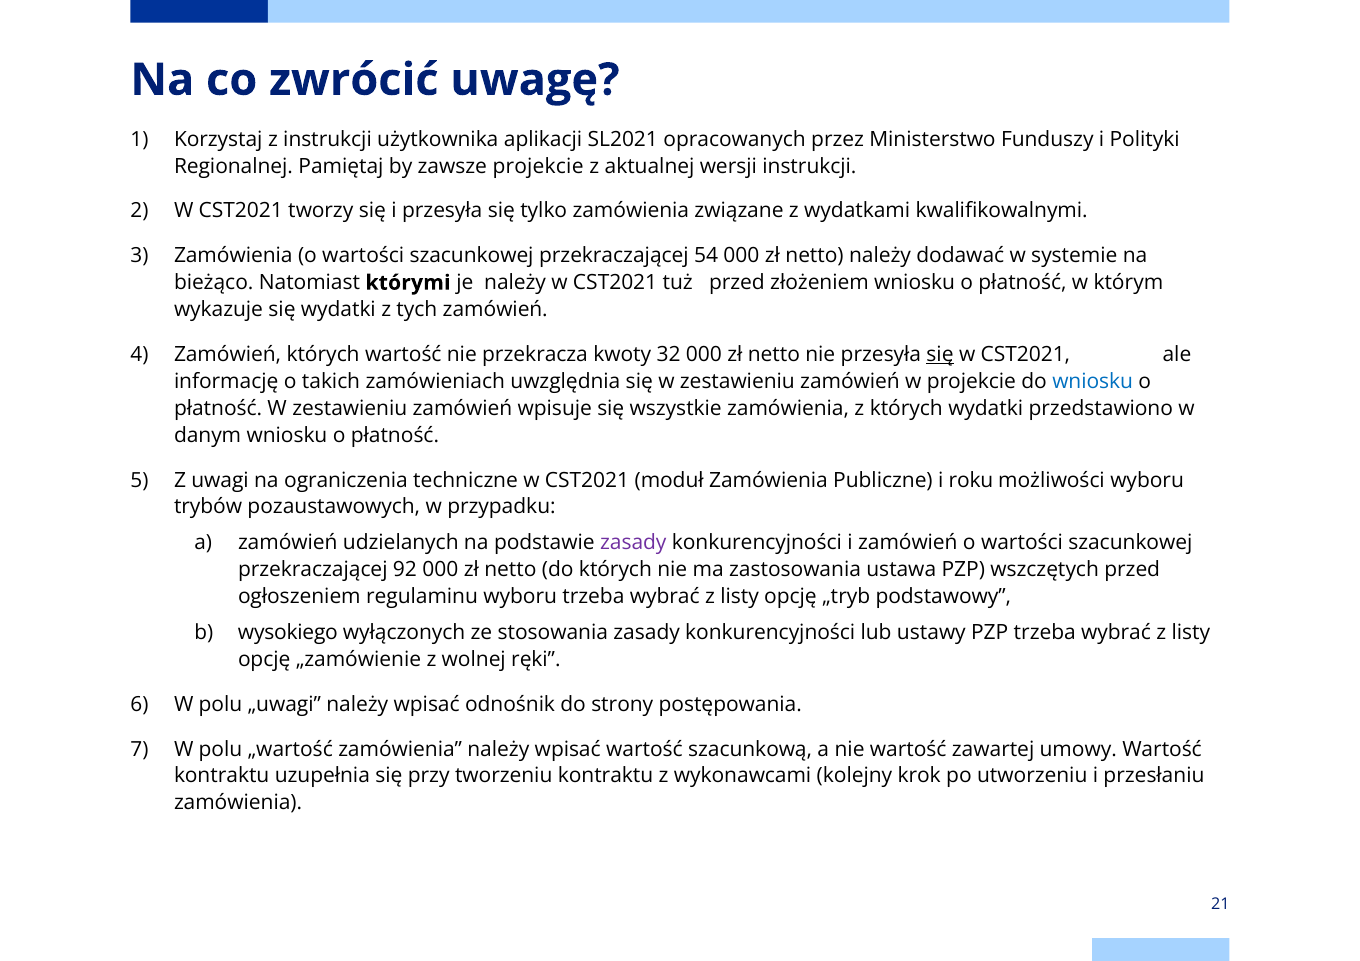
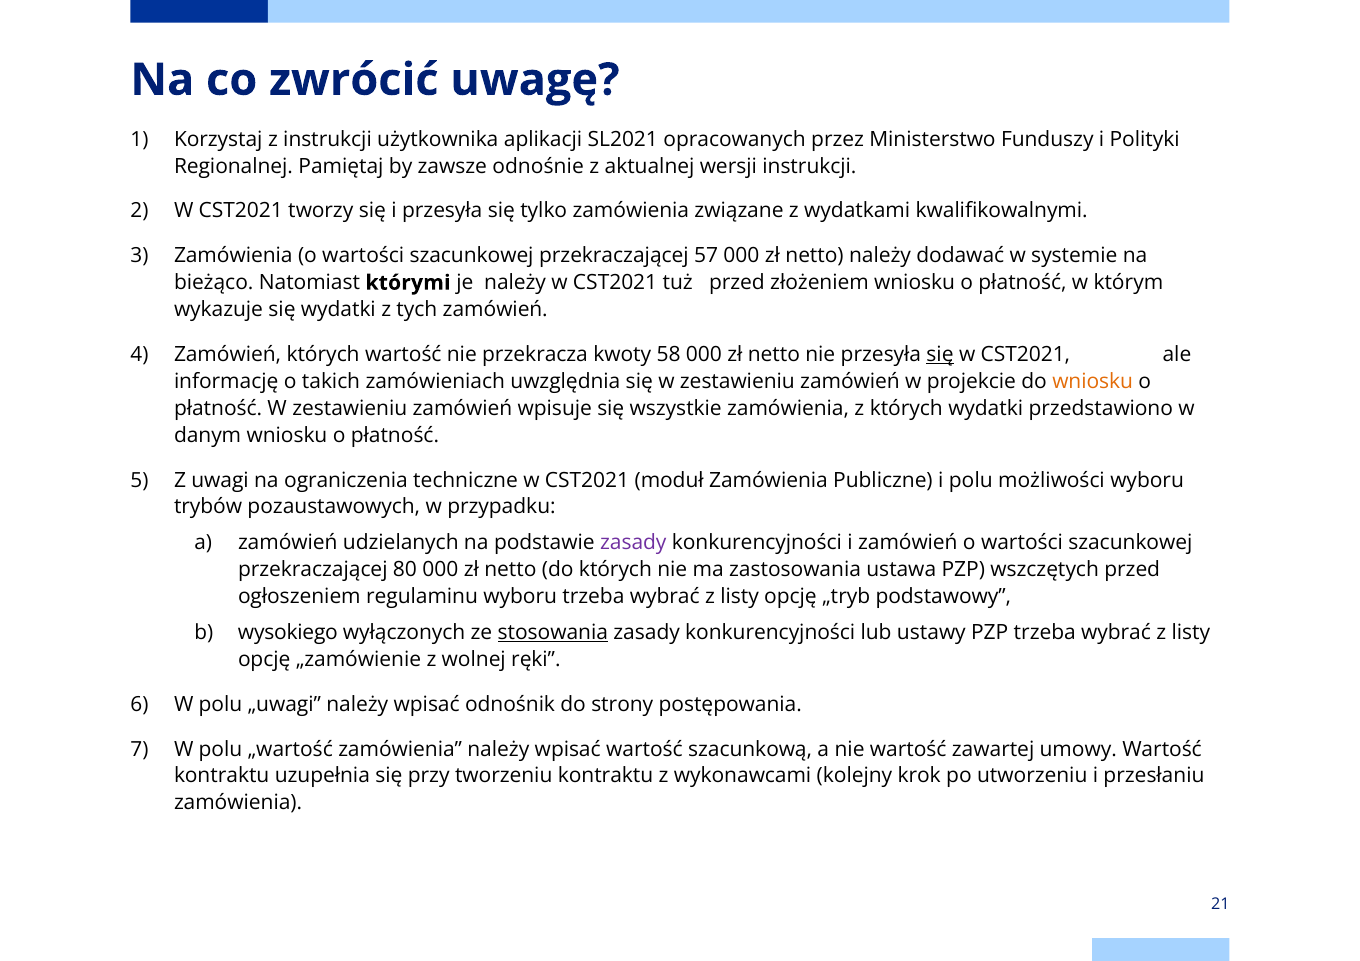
zawsze projekcie: projekcie -> odnośnie (538, 166)
54: 54 -> 57 (706, 256)
32: 32 -> 58 (669, 355)
wniosku colour: blue -> orange (1093, 382)
i roku: roku -> polu (971, 480)
92: 92 -> 80 (405, 570)
stosowania underline: none -> present (553, 633)
